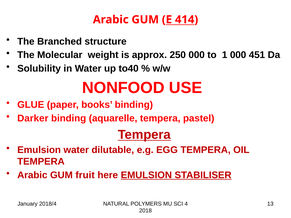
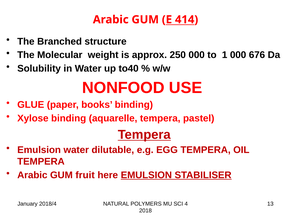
451: 451 -> 676 (257, 55)
Darker: Darker -> Xylose (33, 118)
